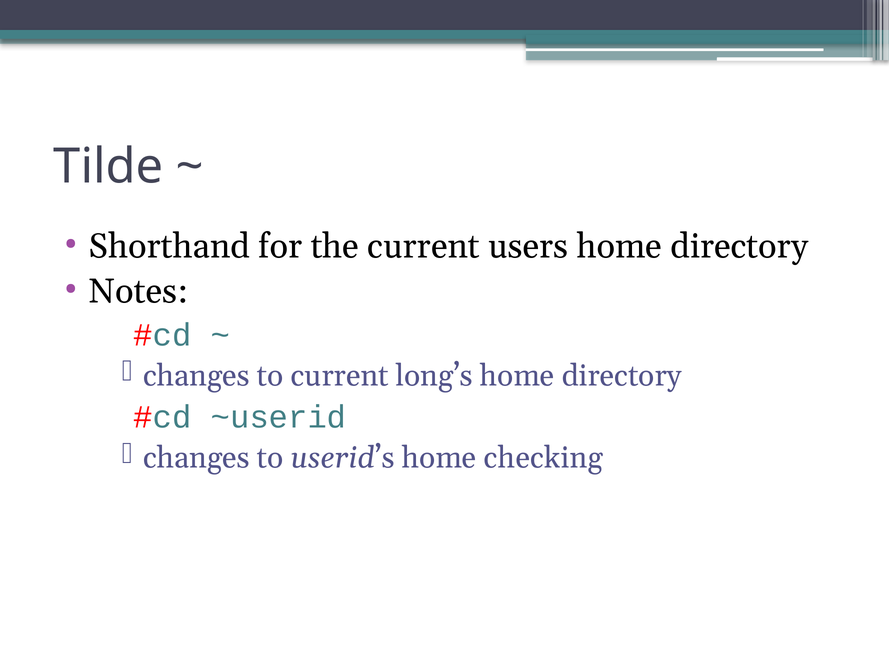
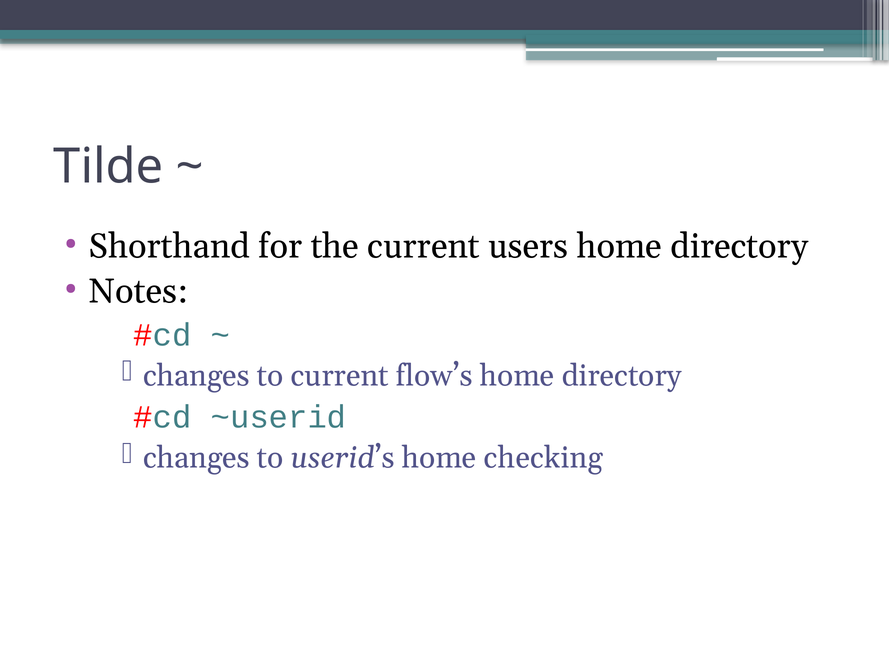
long’s: long’s -> flow’s (434, 376)
